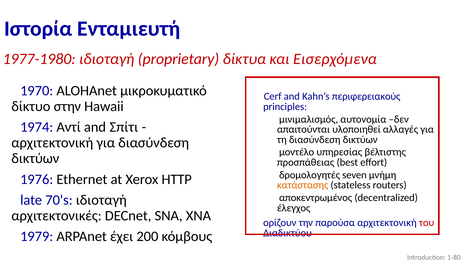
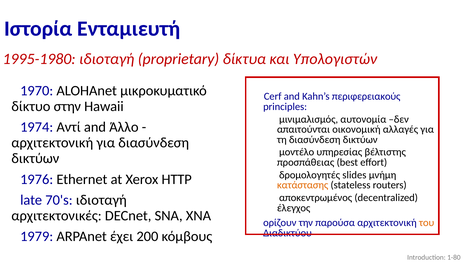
1977-1980: 1977-1980 -> 1995-1980 (39, 59)
Εισερχόμενα: Εισερχόμενα -> Υπολογιστών (335, 59)
Σπίτι: Σπίτι -> Άλλο (124, 127)
υλοποιηθεί: υλοποιηθεί -> οικονομική (356, 129)
seven: seven -> slides (354, 175)
του colour: red -> orange (427, 223)
